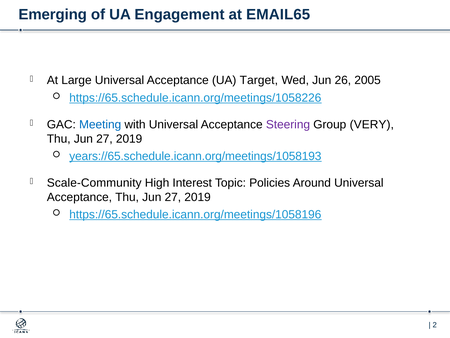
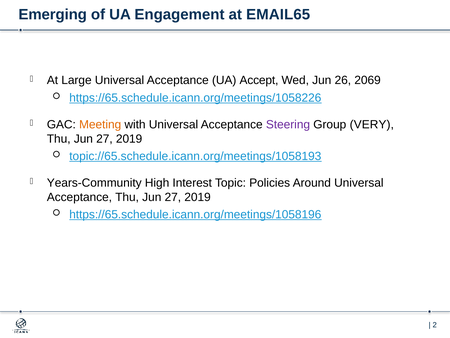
Target: Target -> Accept (259, 80)
2005: 2005 -> 2069 (368, 80)
Meeting colour: blue -> orange (100, 124)
years://65.schedule.icann.org/meetings/1058193: years://65.schedule.icann.org/meetings/1058193 -> topic://65.schedule.icann.org/meetings/1058193 (195, 156)
Scale-Community: Scale-Community -> Years-Community (94, 183)
